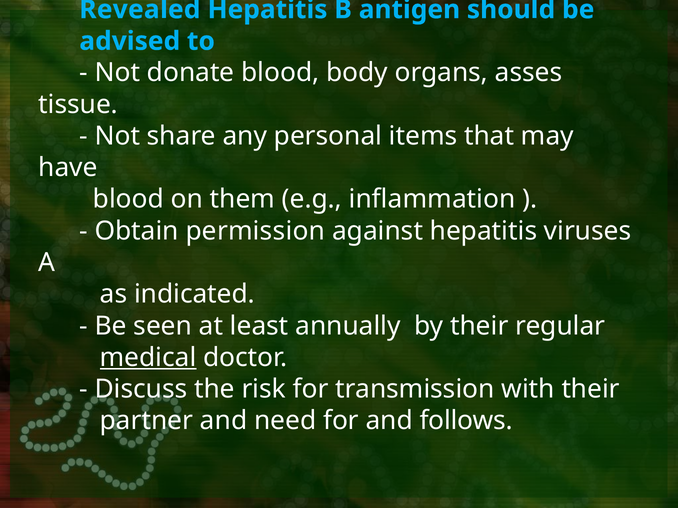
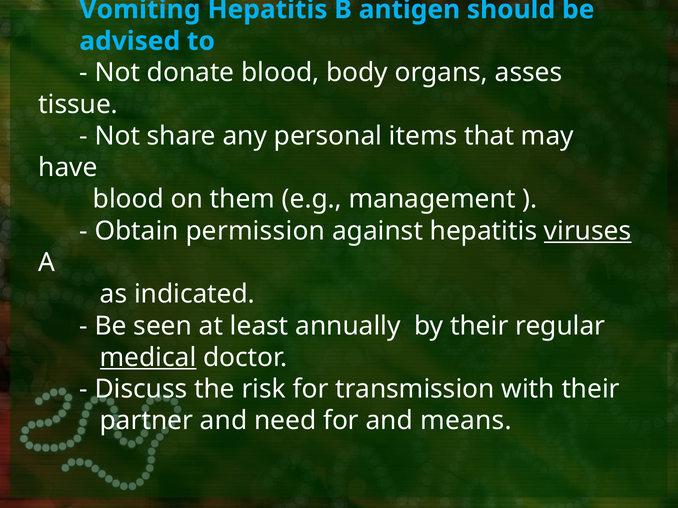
Revealed: Revealed -> Vomiting (140, 10)
e.g inflammation: inflammation -> management (432, 200)
viruses underline: none -> present (588, 231)
follows: follows -> means (466, 421)
